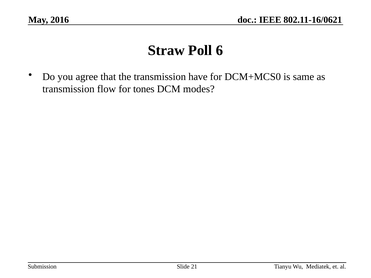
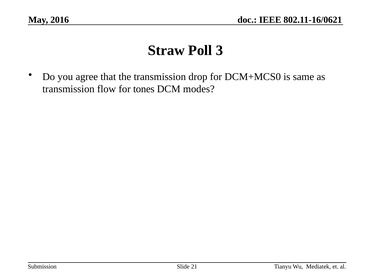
6: 6 -> 3 (219, 50)
have: have -> drop (198, 77)
